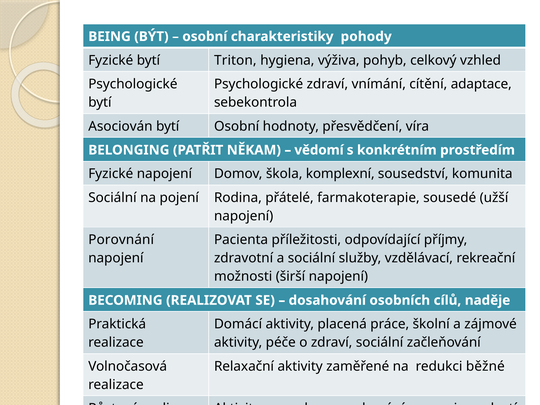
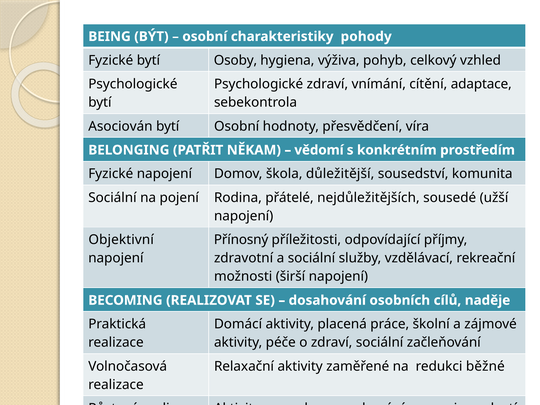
Triton: Triton -> Osoby (235, 60)
komplexní: komplexní -> důležitější (340, 174)
farmakoterapie: farmakoterapie -> nejdůležitějších (368, 198)
Porovnání: Porovnání -> Objektivní (121, 240)
Pacienta: Pacienta -> Přínosný (241, 240)
